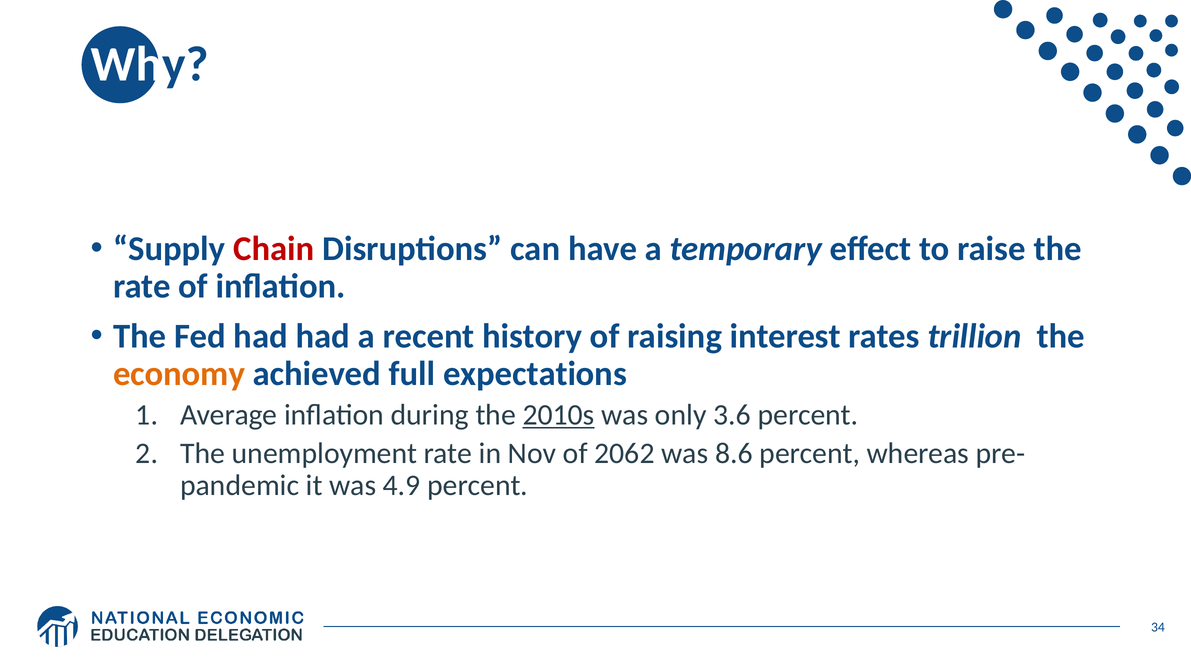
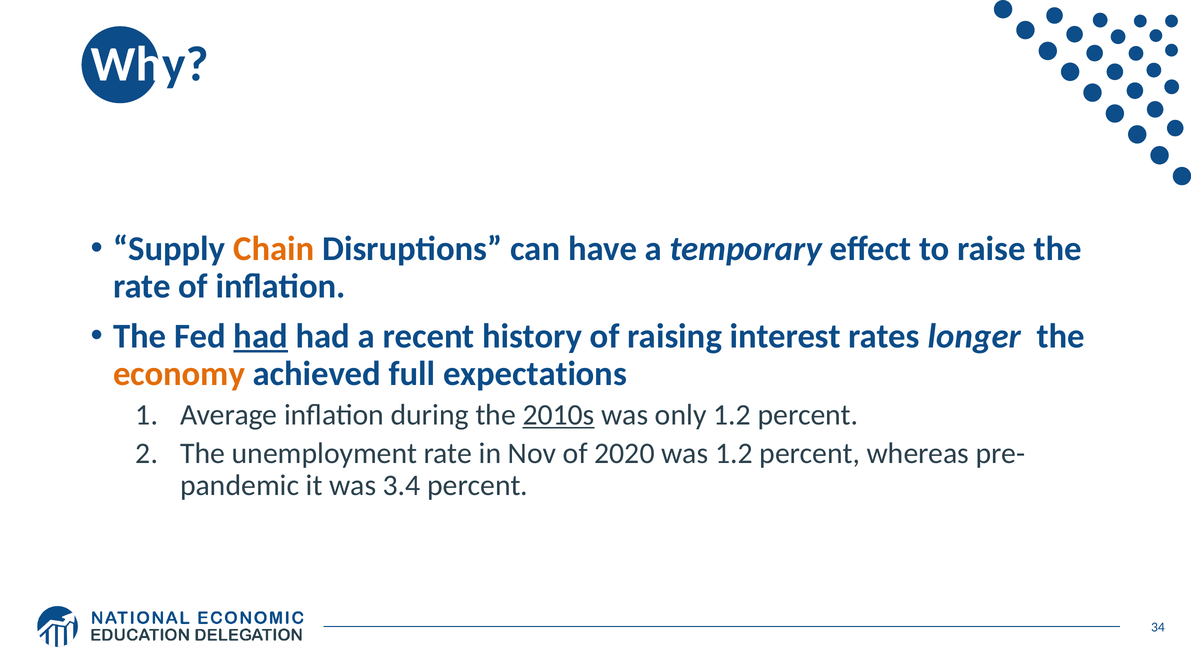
Chain colour: red -> orange (274, 249)
had underline: none -> present (261, 336)
trillion: trillion -> longer (974, 336)
only 3.6: 3.6 -> 1.2 (732, 415)
2062: 2062 -> 2020 (624, 453)
was 8.6: 8.6 -> 1.2 (734, 453)
4.9: 4.9 -> 3.4 (402, 485)
